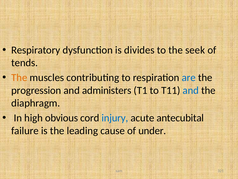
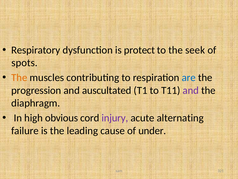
divides: divides -> protect (139, 50)
tends: tends -> spots (25, 63)
administers: administers -> auscultated (107, 90)
and colour: blue -> purple (191, 90)
injury colour: blue -> purple (115, 118)
antecubital: antecubital -> alternating (180, 118)
